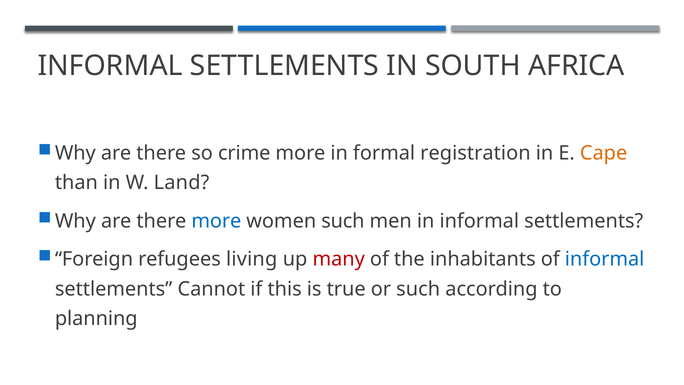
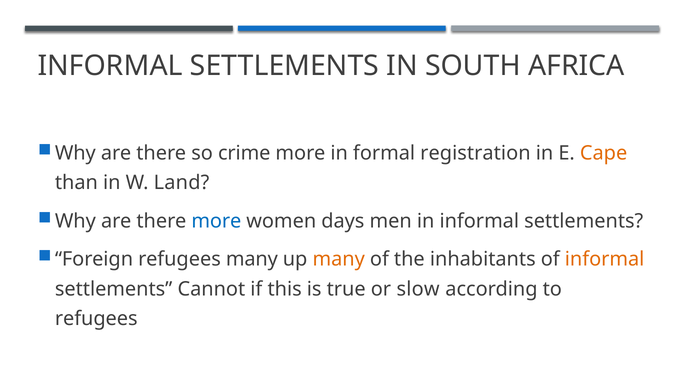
women such: such -> days (343, 221)
refugees living: living -> many (252, 259)
many colour: red -> orange (339, 259)
informal colour: blue -> orange (605, 259)
or such: such -> slow (418, 289)
planning: planning -> refugees (96, 319)
